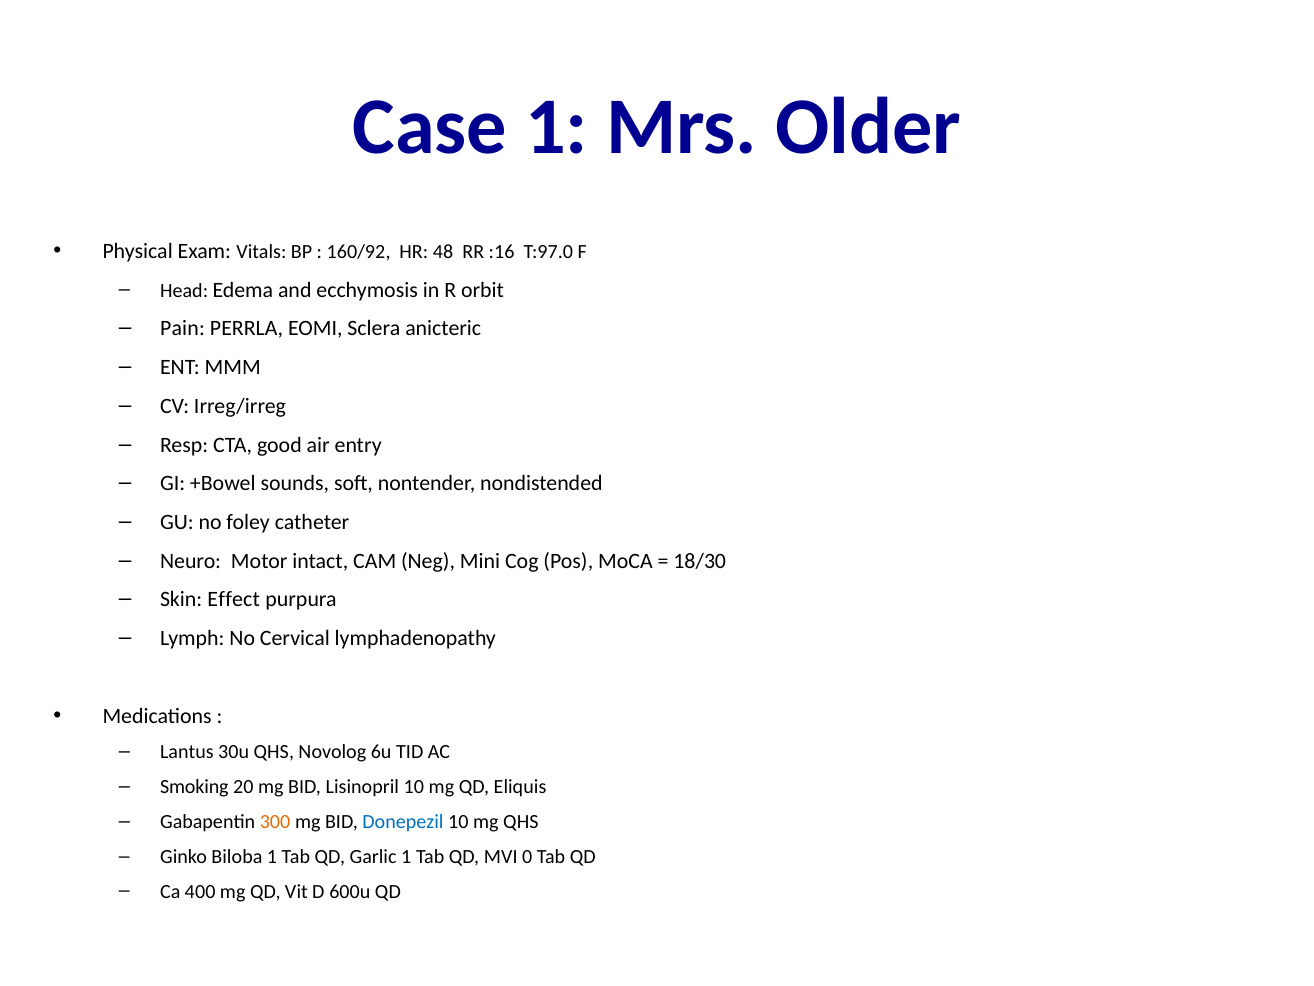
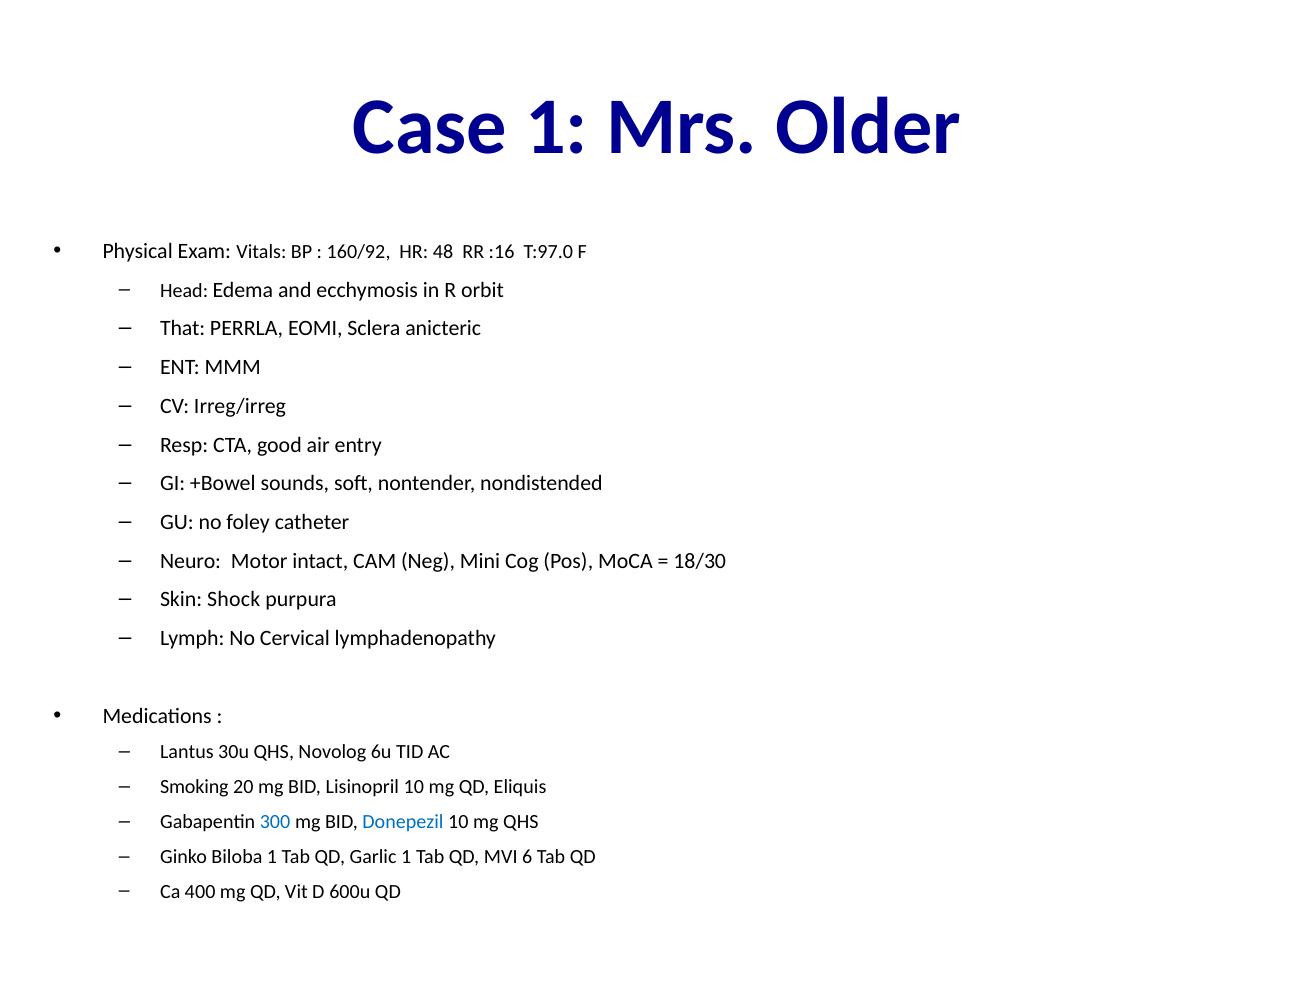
Pain: Pain -> That (183, 329)
Effect: Effect -> Shock (234, 599)
300 colour: orange -> blue (275, 822)
0: 0 -> 6 (527, 856)
